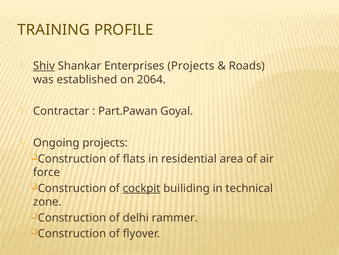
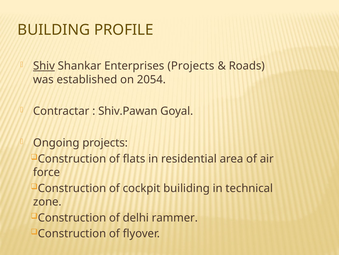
TRAINING: TRAINING -> BUILDING (54, 30)
2064: 2064 -> 2054 (151, 79)
Part.Pawan: Part.Pawan -> Shiv.Pawan (128, 111)
cockpit underline: present -> none (142, 188)
